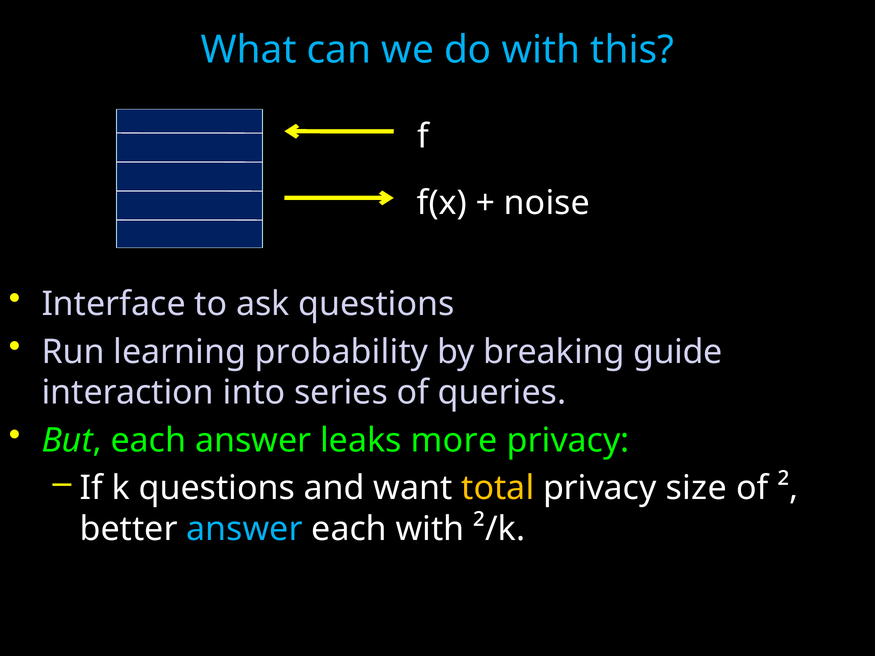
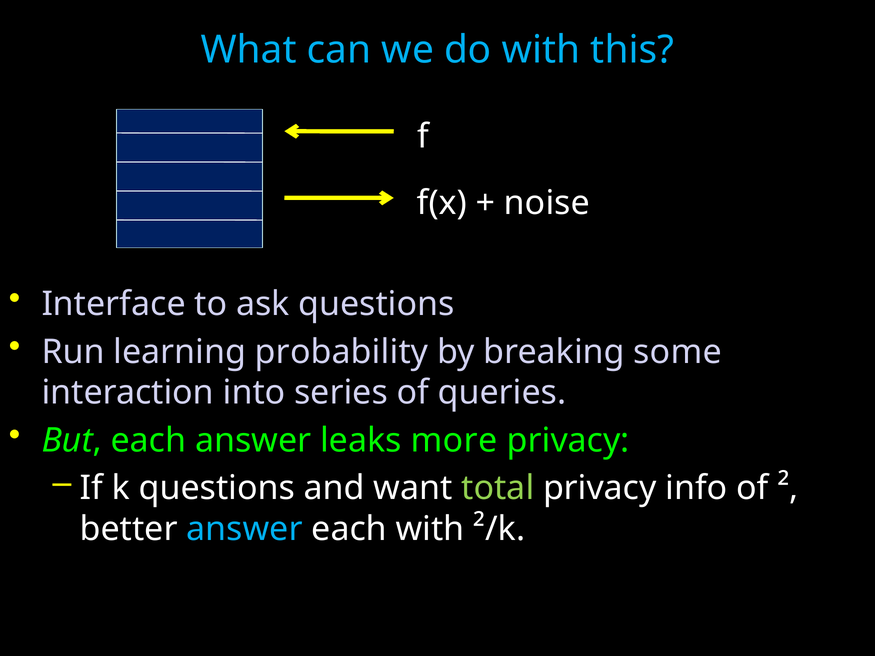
guide: guide -> some (678, 352)
total colour: yellow -> light green (498, 488)
size: size -> info (696, 488)
